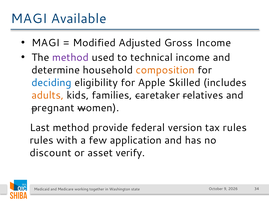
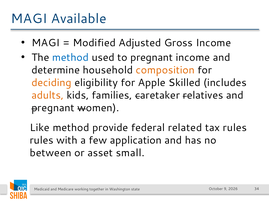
method colour: purple -> blue (70, 57)
to technical: technical -> pregnant (152, 57)
deciding colour: blue -> orange (51, 83)
Last: Last -> Like (40, 128)
version: version -> related (185, 128)
discount: discount -> between (51, 153)
verify: verify -> small (130, 153)
